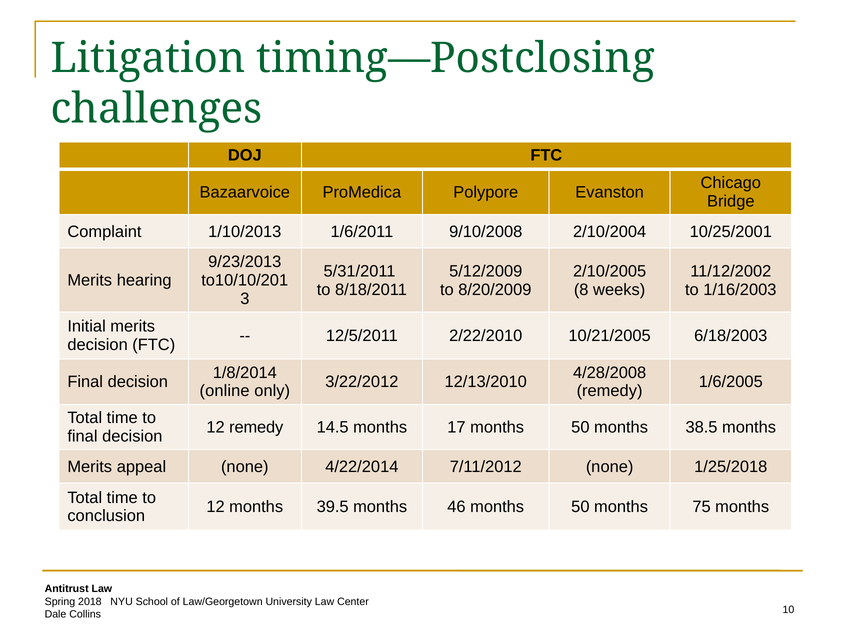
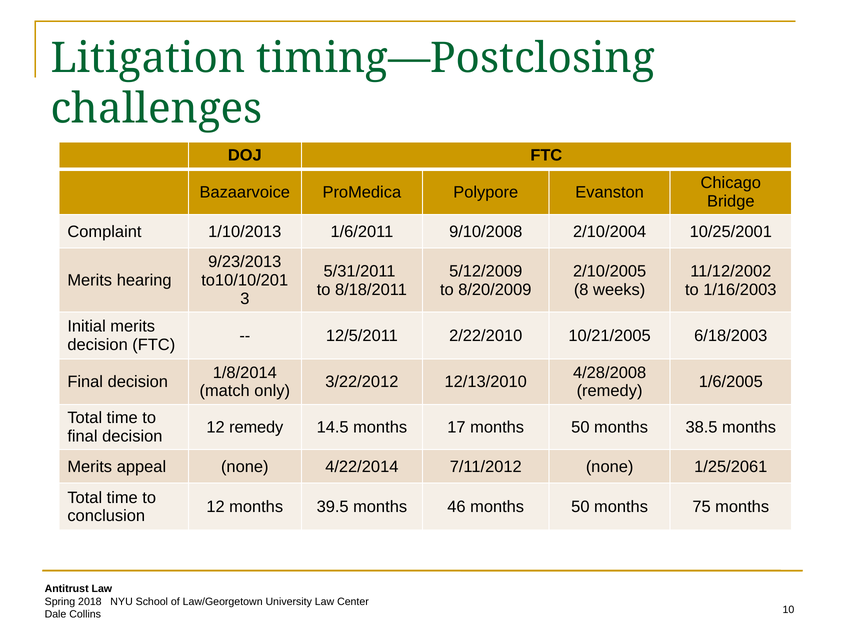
online: online -> match (225, 391)
1/25/2018: 1/25/2018 -> 1/25/2061 (731, 467)
